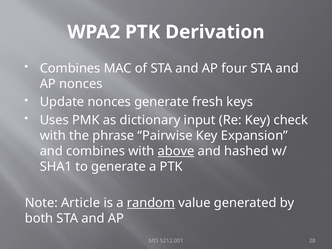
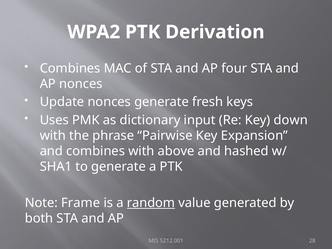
check: check -> down (291, 120)
above underline: present -> none (176, 151)
Article: Article -> Frame (81, 203)
